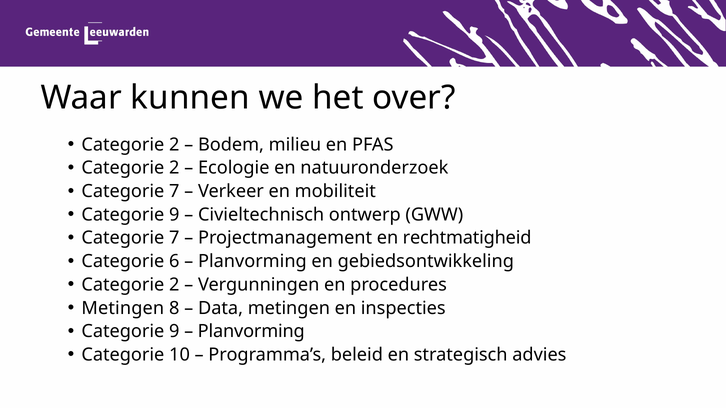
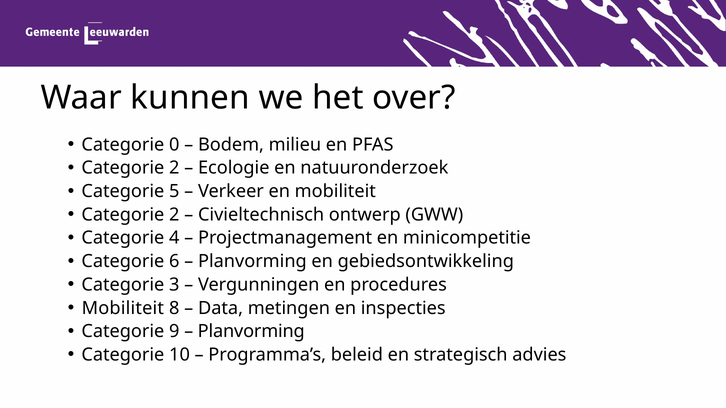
2: 2 -> 0 (174, 145)
7: 7 -> 5 (174, 191)
9: 9 -> 2 (174, 215)
7: 7 -> 4 (174, 238)
rechtmatigheid: rechtmatigheid -> minicompetitie (467, 238)
2: 2 -> 3 (174, 285)
Metingen: Metingen -> Mobiliteit (123, 308)
